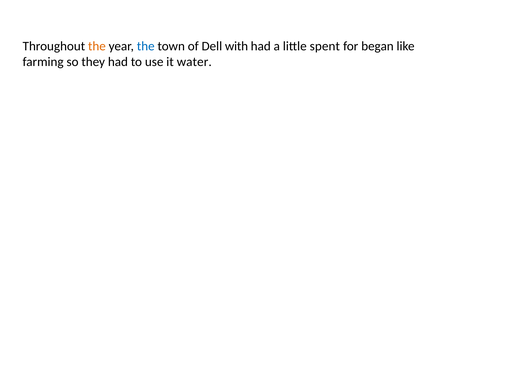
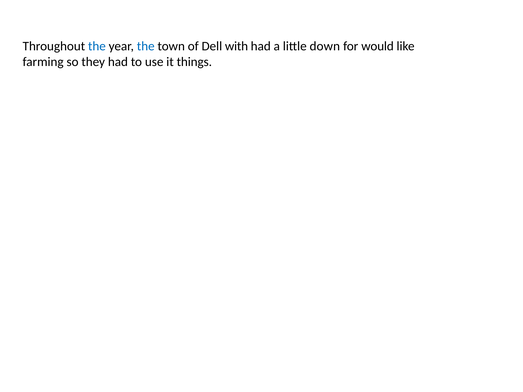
the colour: orange -> blue (97, 46)
spent: spent -> down (325, 46)
began: began -> would (378, 46)
water: water -> things (194, 62)
